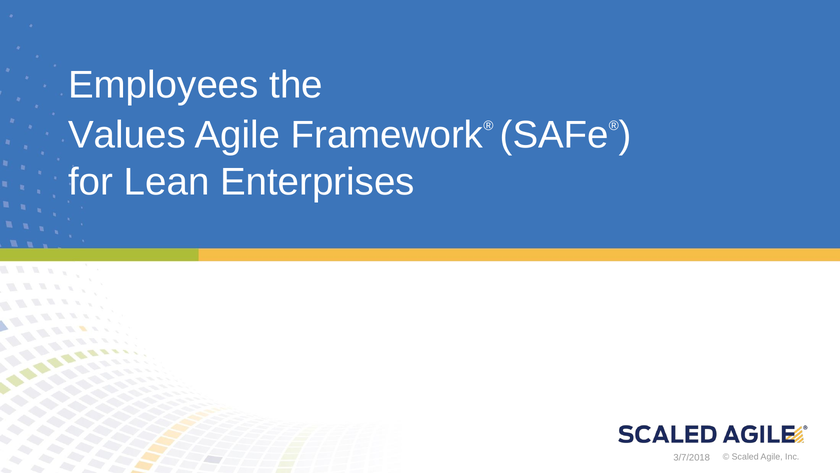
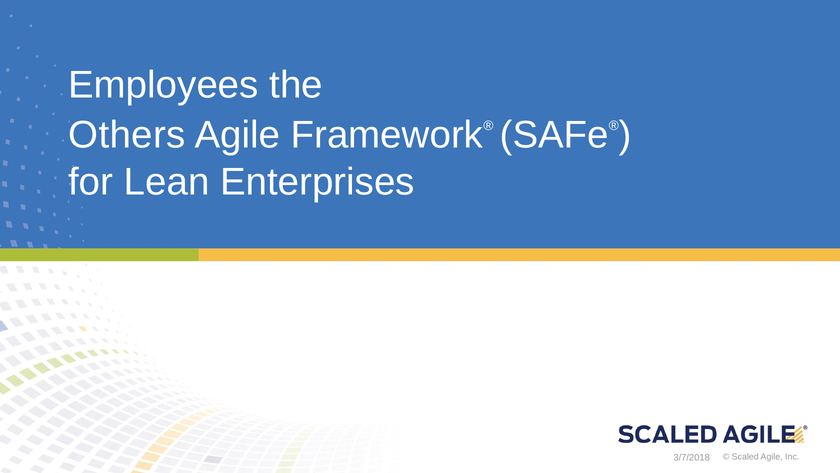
Values: Values -> Others (127, 135)
